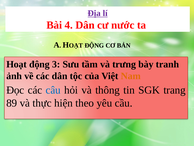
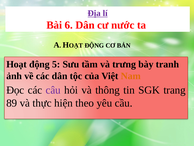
4: 4 -> 6 (69, 25)
3: 3 -> 5 (56, 64)
câu colour: blue -> purple (53, 90)
